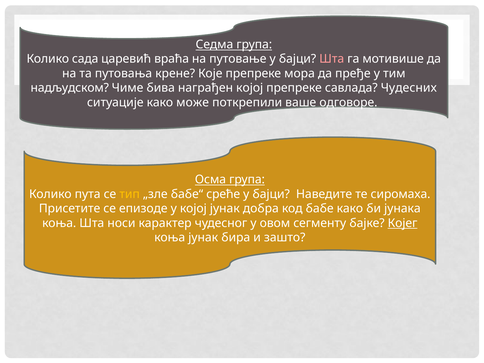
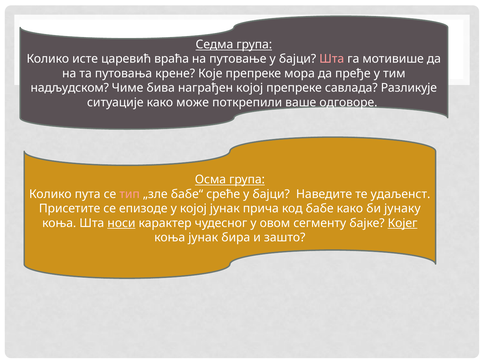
сада: сада -> исте (85, 59)
Чудесних: Чудесних -> Разликује (409, 88)
тип colour: yellow -> pink (130, 194)
сиромаха: сиромаха -> удаљенст (400, 194)
добра: добра -> прича (261, 209)
јунака: јунака -> јунаку (402, 209)
носи underline: none -> present (121, 223)
